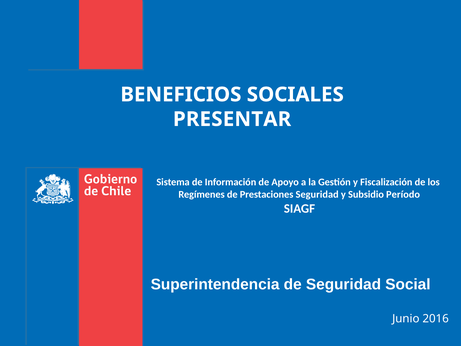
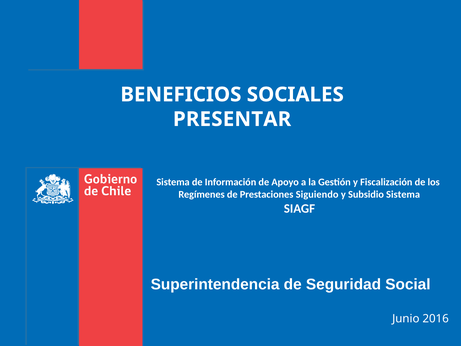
Prestaciones Seguridad: Seguridad -> Siguiendo (317, 194)
Subsidio Período: Período -> Sistema (403, 194)
